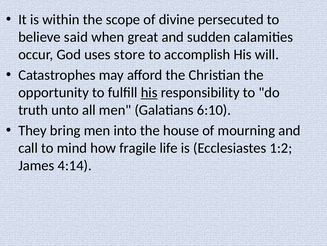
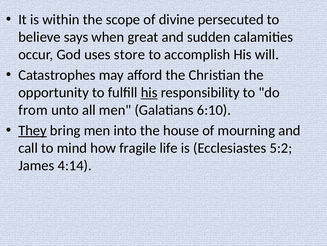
said: said -> says (76, 37)
truth: truth -> from (33, 110)
They underline: none -> present (32, 130)
1:2: 1:2 -> 5:2 (281, 148)
